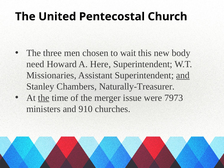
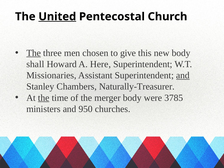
United underline: none -> present (57, 17)
The underline: none -> present (34, 53)
wait: wait -> give (128, 53)
need: need -> shall (35, 64)
merger issue: issue -> body (132, 98)
7973: 7973 -> 3785 (174, 98)
910: 910 -> 950 (86, 109)
